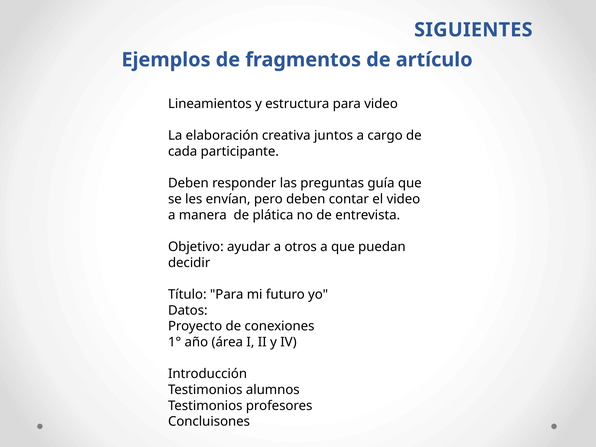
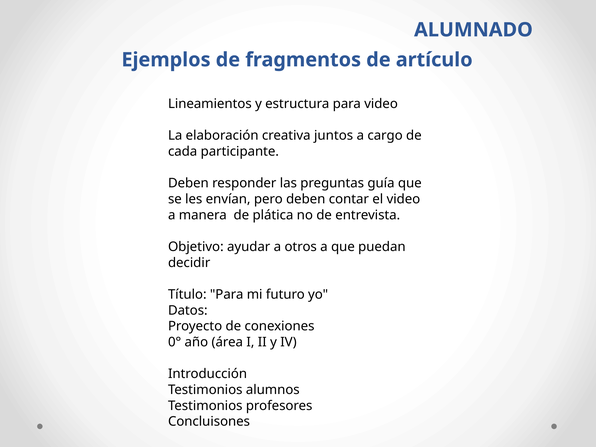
SIGUIENTES: SIGUIENTES -> ALUMNADO (473, 30)
1°: 1° -> 0° (175, 342)
